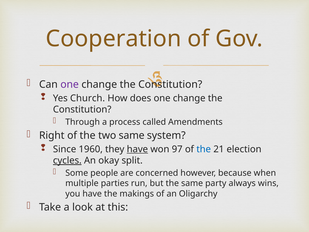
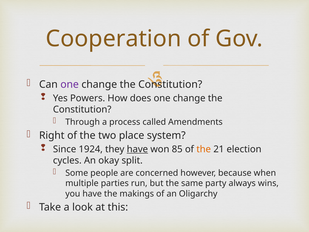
Church: Church -> Powers (88, 98)
two same: same -> place (132, 135)
1960: 1960 -> 1924 (91, 149)
97: 97 -> 85 (177, 149)
the colour: blue -> orange (204, 149)
cycles underline: present -> none (67, 160)
